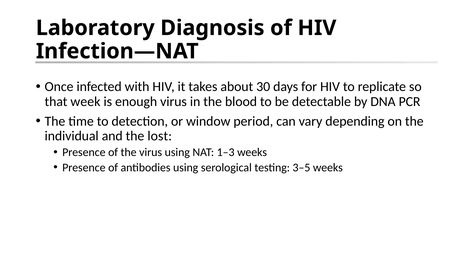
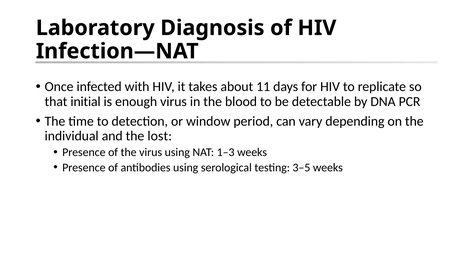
30: 30 -> 11 (263, 86)
week: week -> initial (86, 101)
